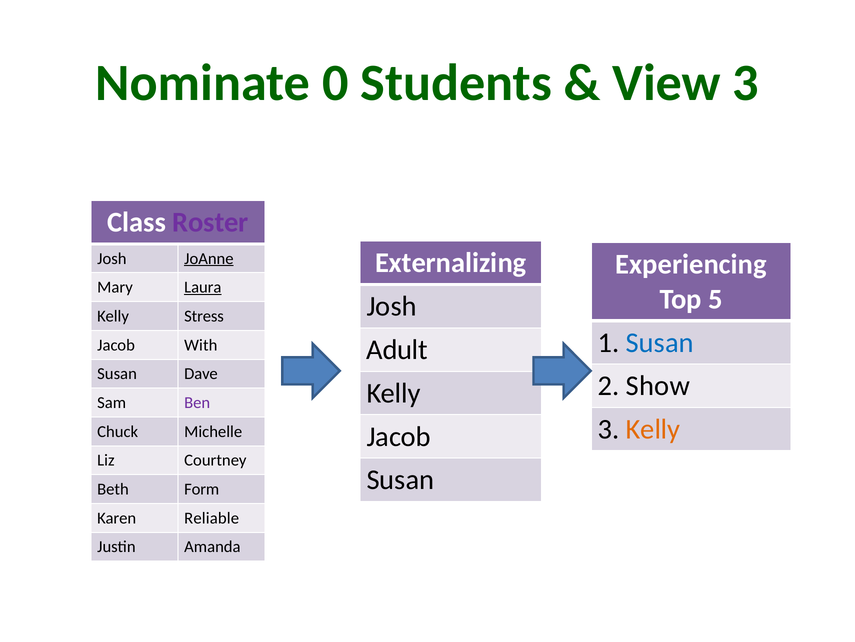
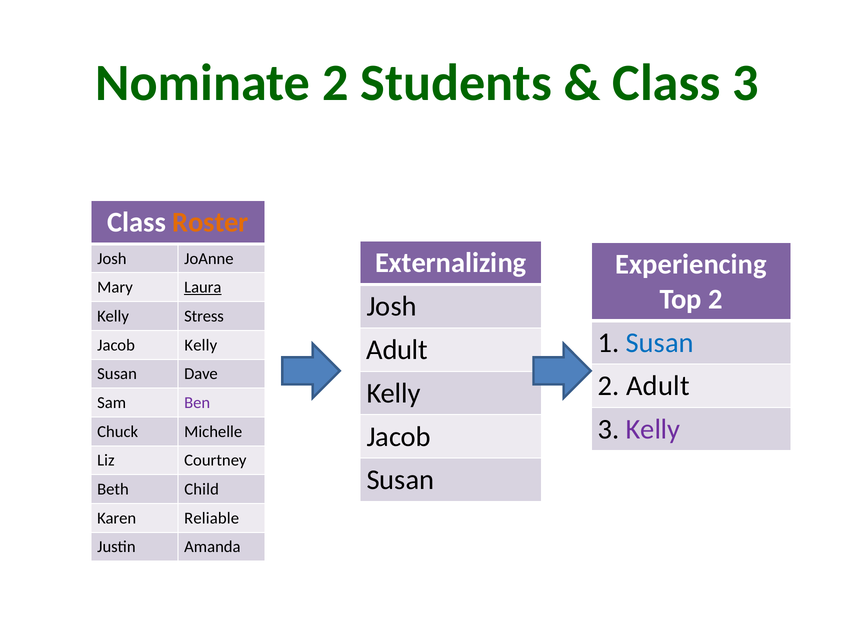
Nominate 0: 0 -> 2 (335, 83)
View: View -> Class (666, 83)
Roster colour: purple -> orange (211, 222)
JoAnne underline: present -> none (209, 258)
Top 5: 5 -> 2 (715, 299)
Jacob With: With -> Kelly (201, 345)
2 Show: Show -> Adult (658, 386)
Kelly colour: orange -> purple (653, 429)
Form: Form -> Child (202, 489)
